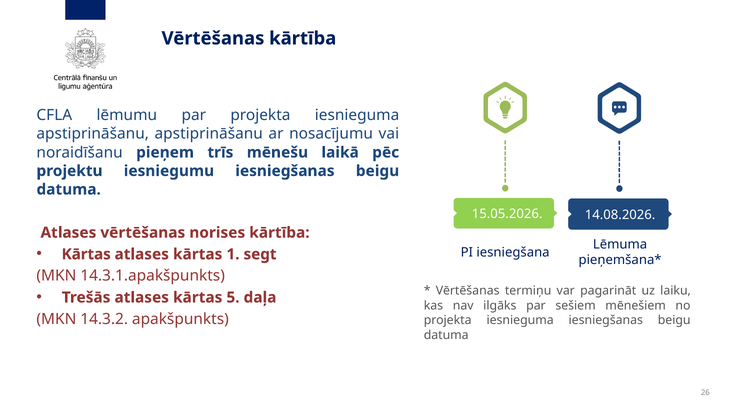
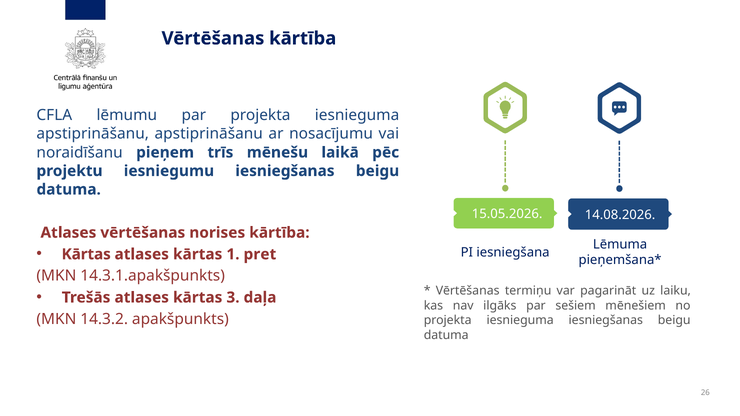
segt: segt -> pret (260, 254)
5: 5 -> 3 (233, 298)
